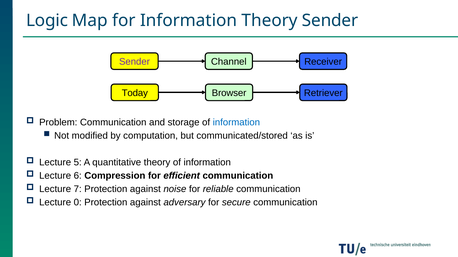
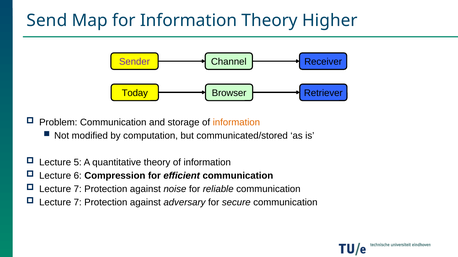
Logic: Logic -> Send (47, 21)
Theory Sender: Sender -> Higher (330, 21)
information colour: blue -> orange (236, 123)
0: 0 -> 7 (78, 203)
